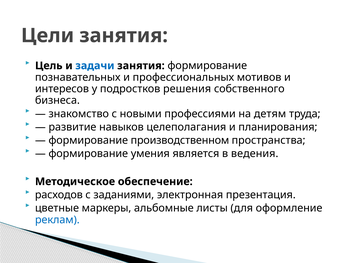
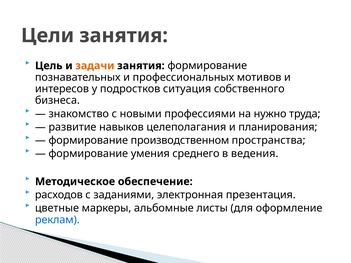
задачи colour: blue -> orange (95, 66)
решения: решения -> ситуация (187, 89)
детям: детям -> нужно (270, 114)
является: является -> среднего (196, 154)
